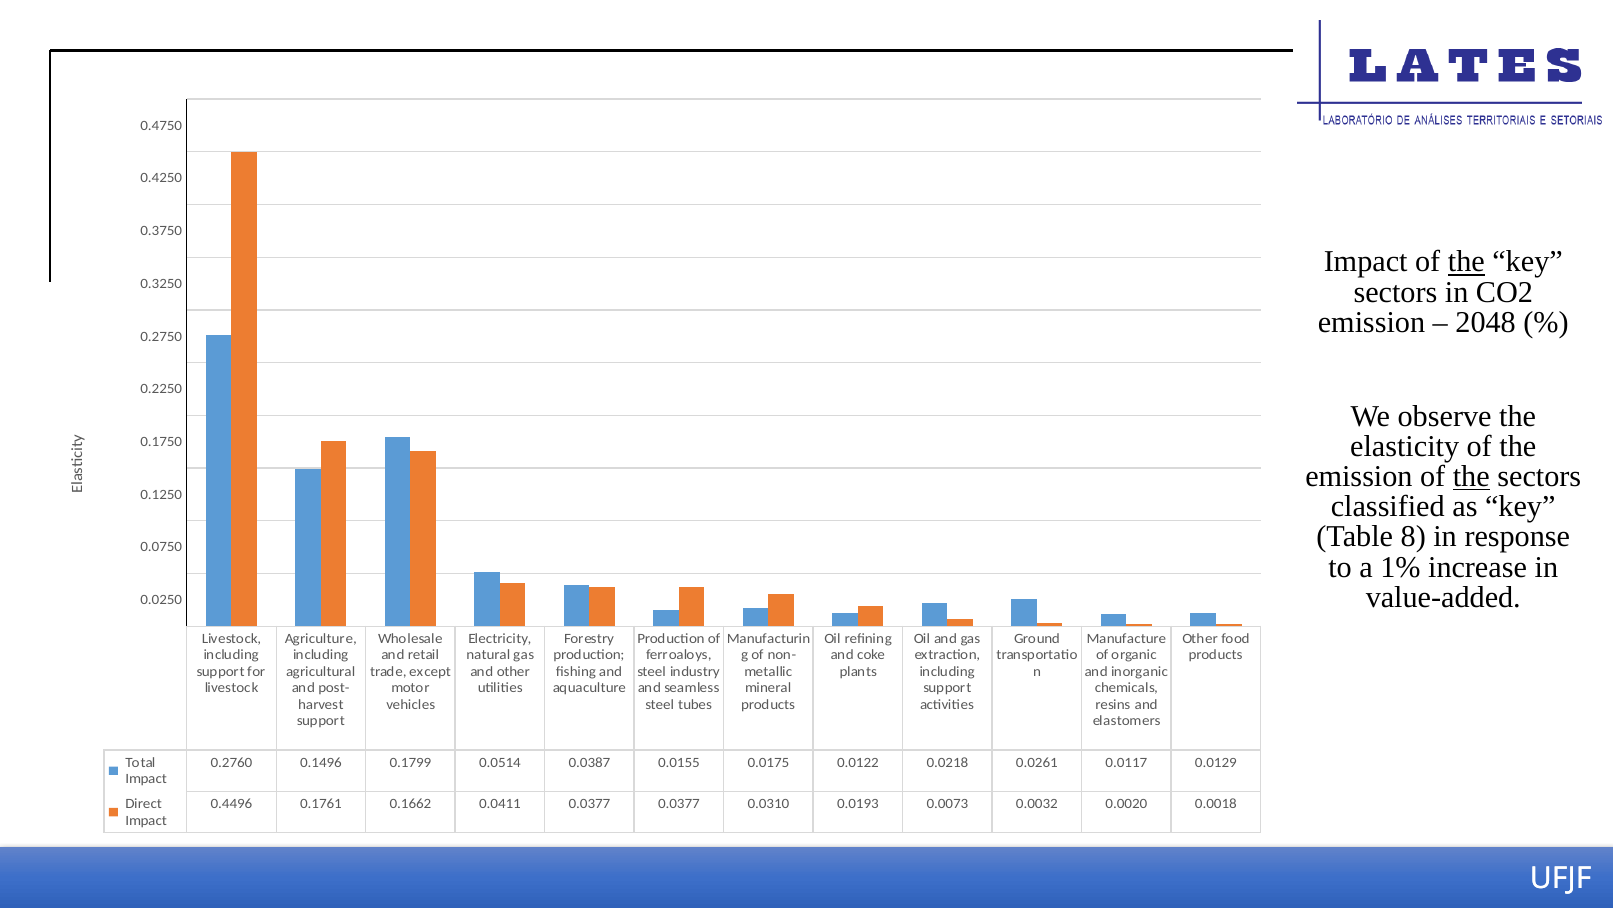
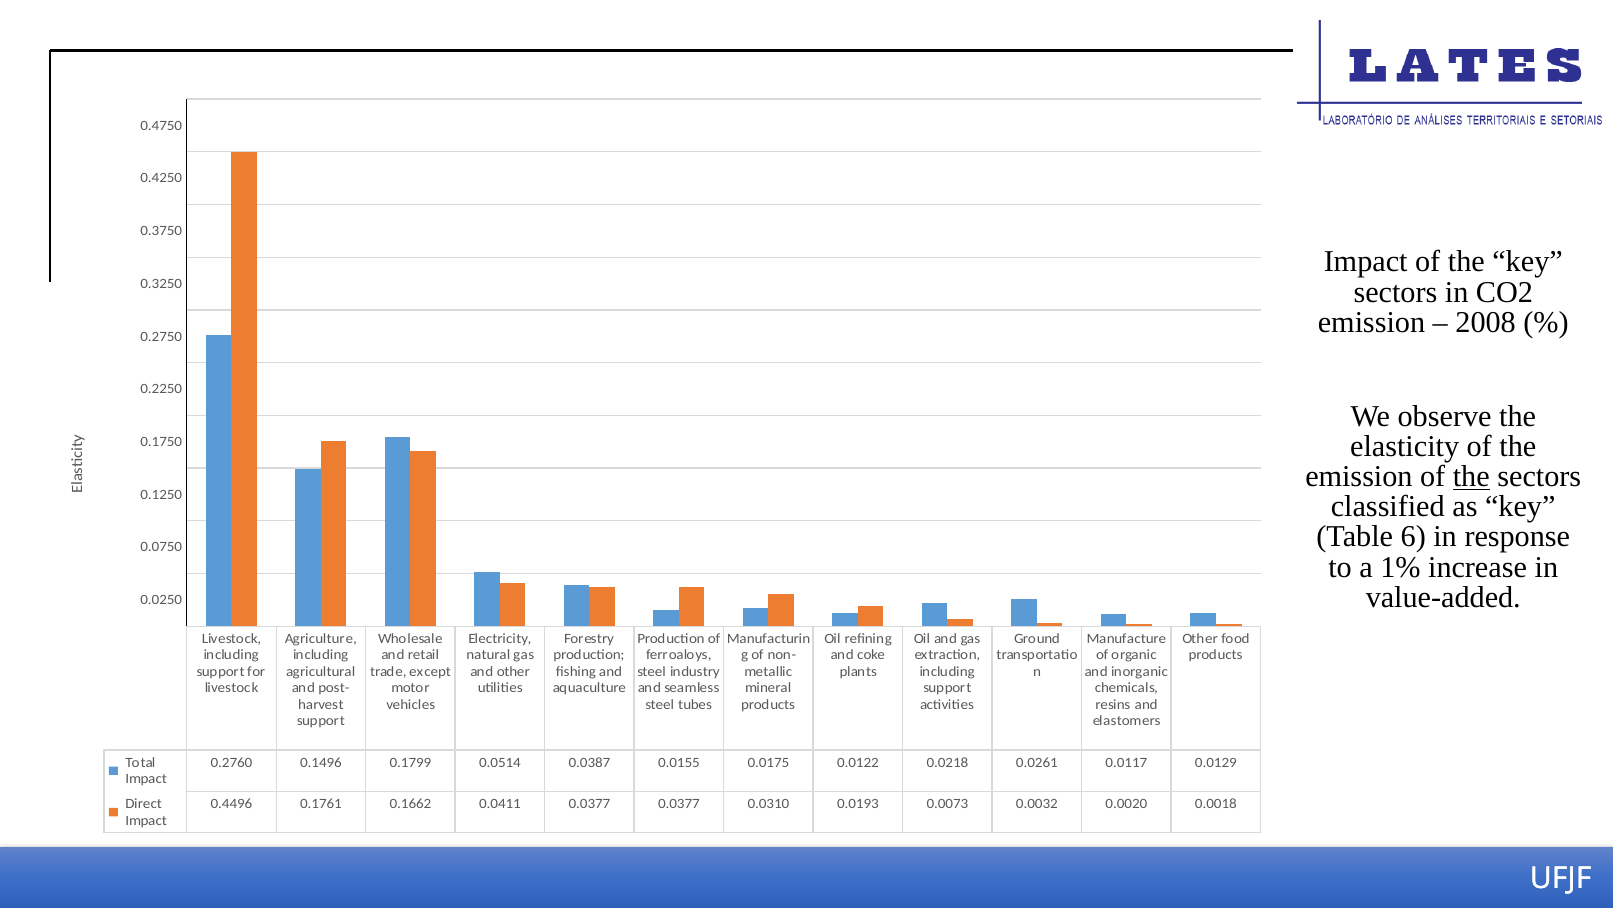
the underline: present -> none (1466, 262)
2048: 2048 -> 2008 (1486, 322)
8: 8 -> 6 (1413, 536)
